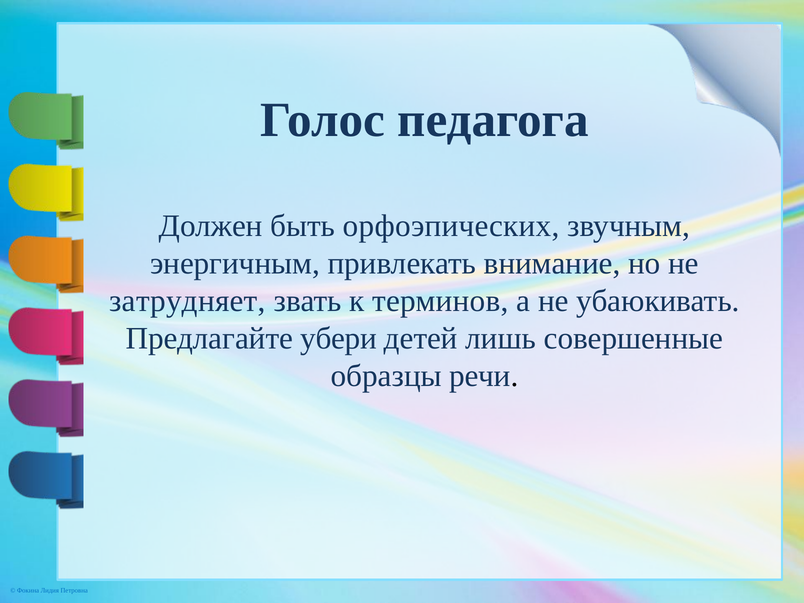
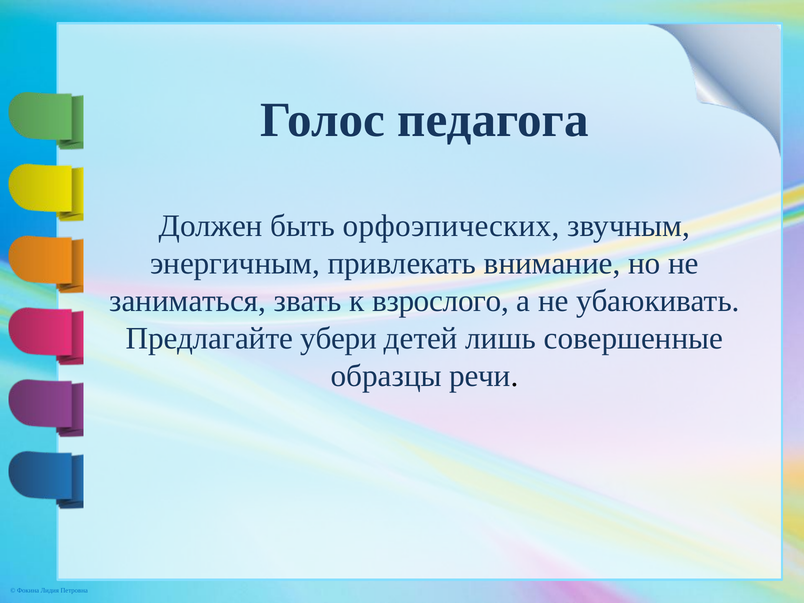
затрудняет: затрудняет -> заниматься (188, 301)
терминов: терминов -> взрослого (441, 301)
